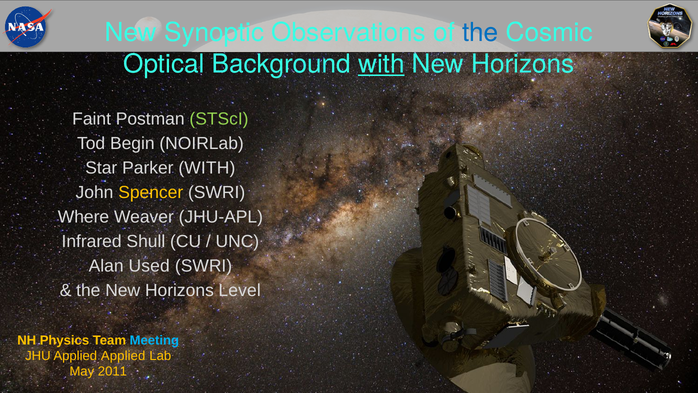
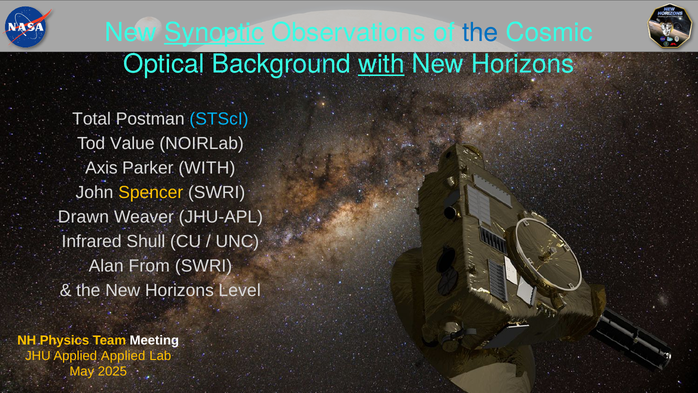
Synoptic underline: none -> present (214, 33)
Faint: Faint -> Total (92, 119)
STScI colour: light green -> light blue (219, 119)
Begin: Begin -> Value (132, 144)
Star: Star -> Axis (101, 168)
Where: Where -> Drawn (83, 217)
Used: Used -> From (149, 266)
Meeting colour: light blue -> white (154, 340)
2011: 2011 -> 2025 (112, 371)
